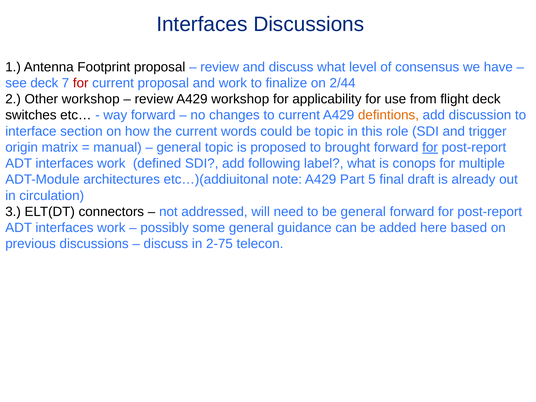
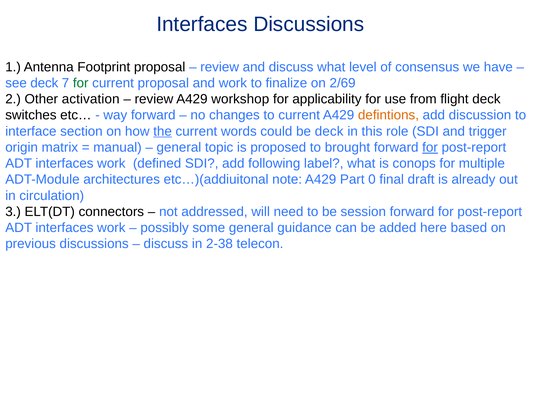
for colour: red -> green (81, 83)
2/44: 2/44 -> 2/69 (343, 83)
Other workshop: workshop -> activation (91, 99)
the underline: none -> present (163, 131)
be topic: topic -> deck (329, 131)
5: 5 -> 0 (372, 180)
be general: general -> session (363, 212)
2-75: 2-75 -> 2-38 (219, 244)
